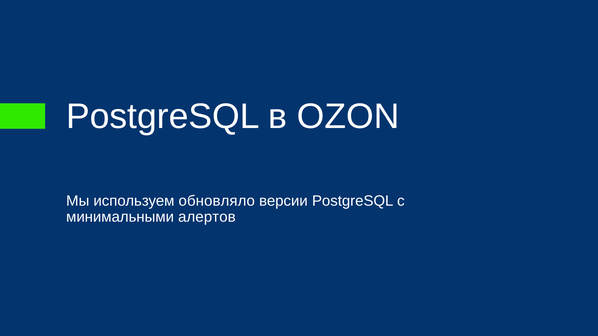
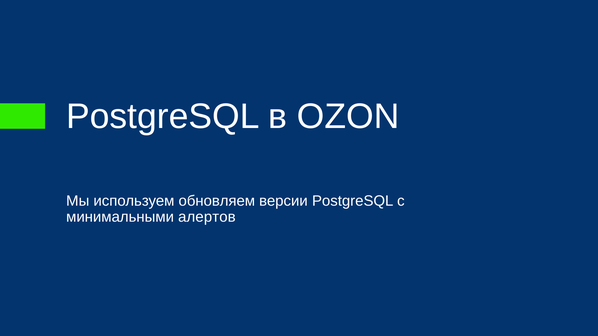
обновляло: обновляло -> обновляем (217, 201)
